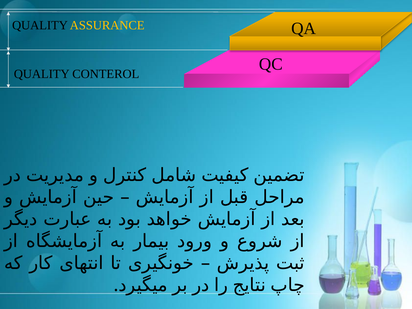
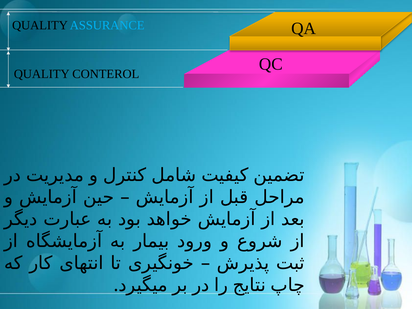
ASSURANCE colour: yellow -> light blue (107, 25)
